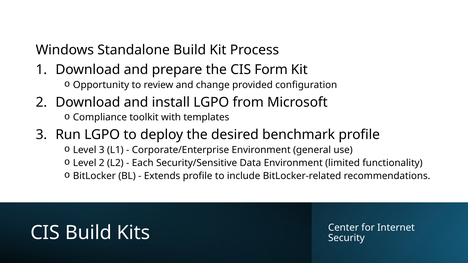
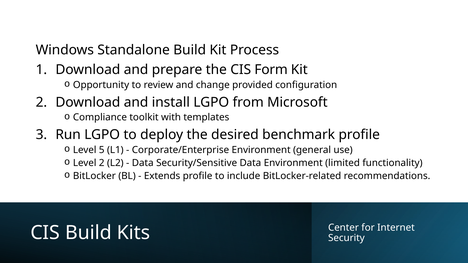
Level 3: 3 -> 5 (102, 150)
Each: Each -> Data (143, 163)
